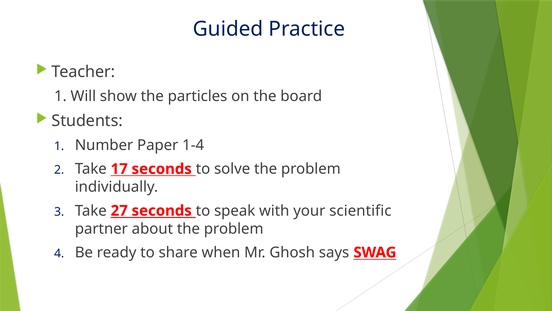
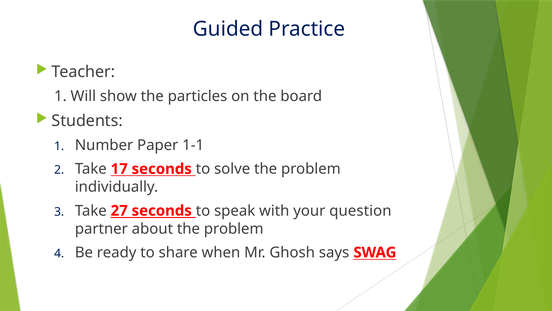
1-4: 1-4 -> 1-1 (193, 145)
scientific: scientific -> question (360, 210)
